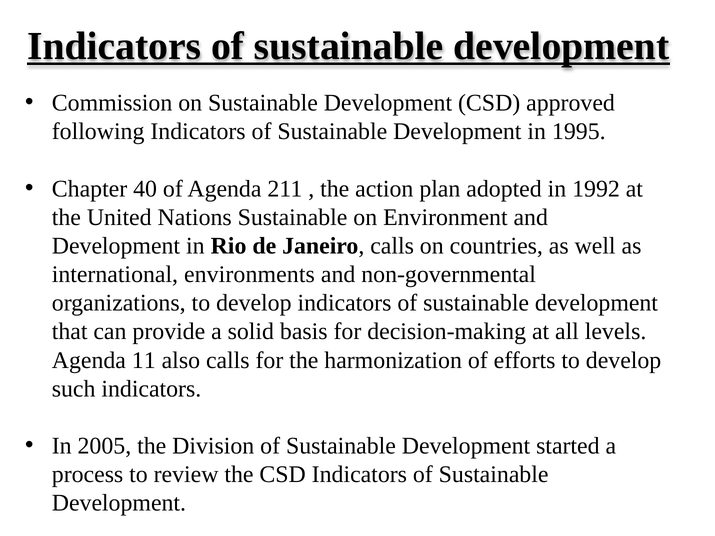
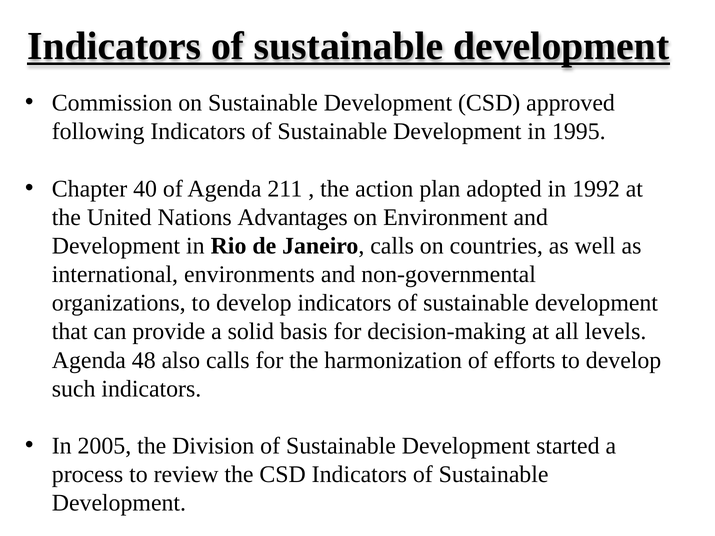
Nations Sustainable: Sustainable -> Advantages (293, 217)
11: 11 -> 48 (144, 360)
